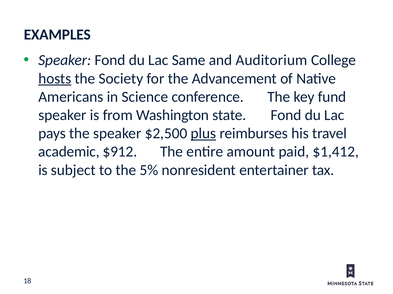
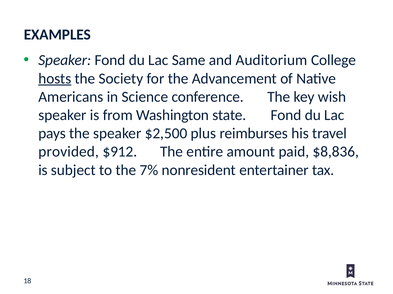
fund: fund -> wish (332, 97)
plus underline: present -> none (203, 134)
academic: academic -> provided (69, 152)
$1,412: $1,412 -> $8,836 (336, 152)
5%: 5% -> 7% (149, 170)
